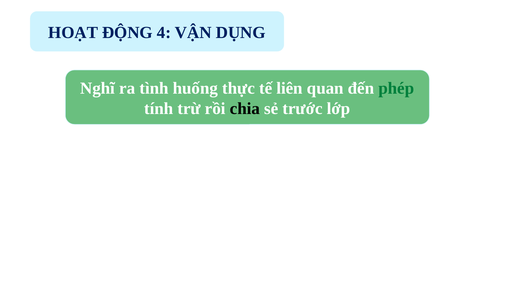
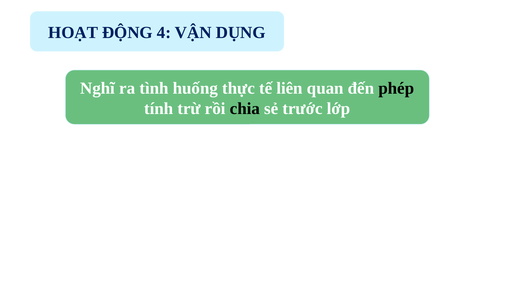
phép colour: green -> black (396, 88)
